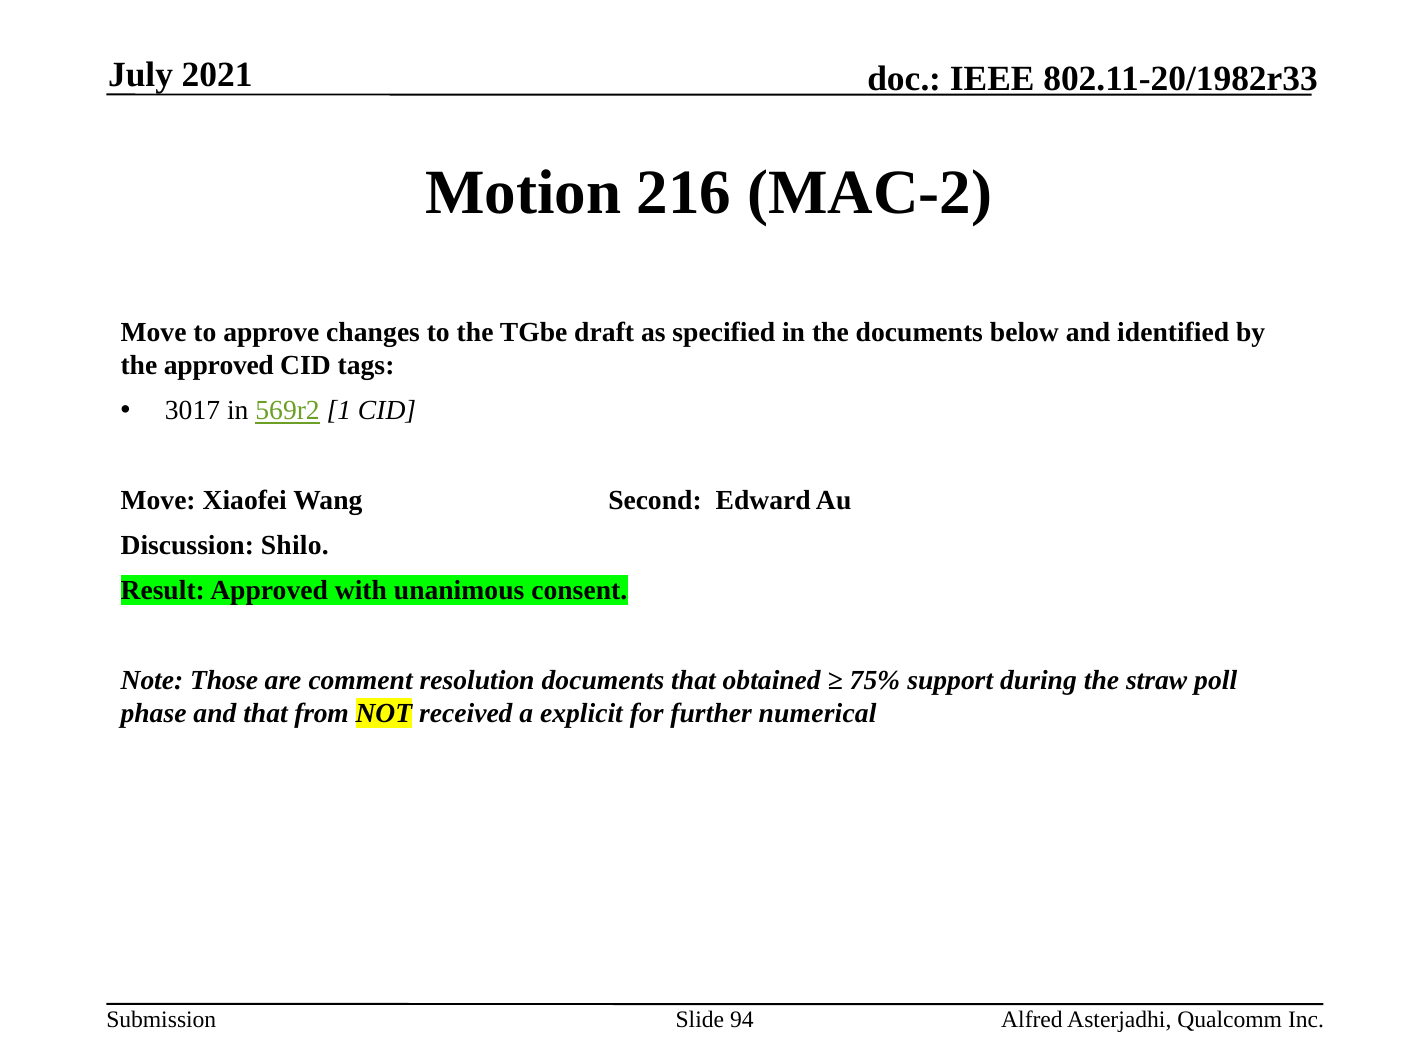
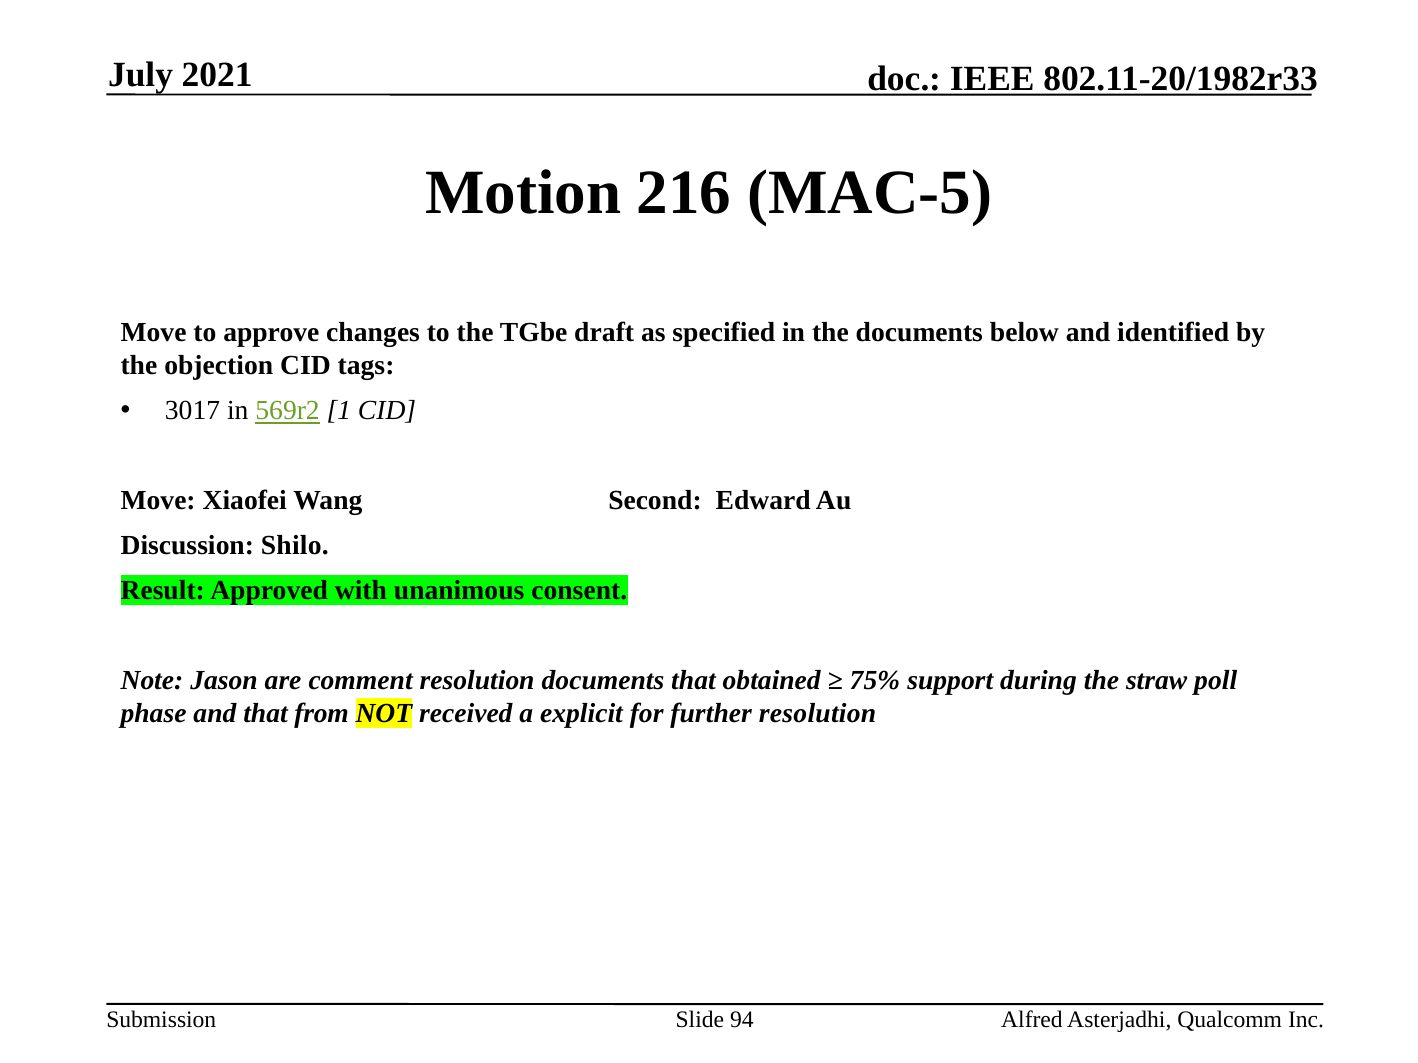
MAC-2: MAC-2 -> MAC-5 (870, 193)
the approved: approved -> objection (219, 366)
Those: Those -> Jason (224, 681)
further numerical: numerical -> resolution (818, 714)
